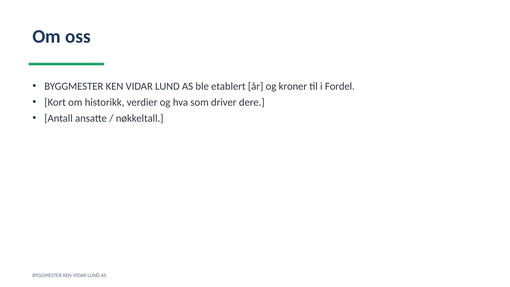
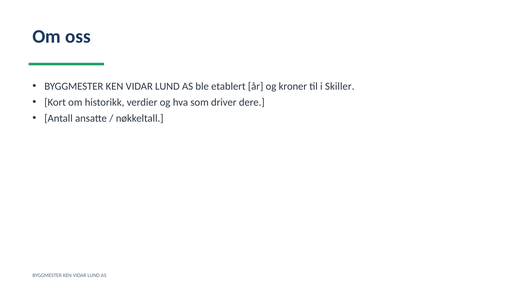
Fordel: Fordel -> Skiller (340, 86)
